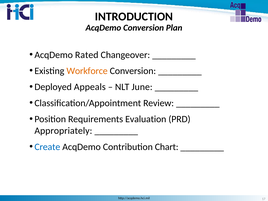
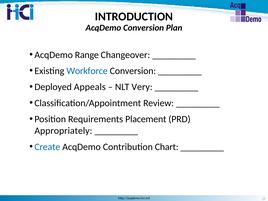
Rated: Rated -> Range (87, 55)
Workforce colour: orange -> blue (87, 71)
June: June -> Very (142, 87)
Evaluation: Evaluation -> Placement (146, 119)
